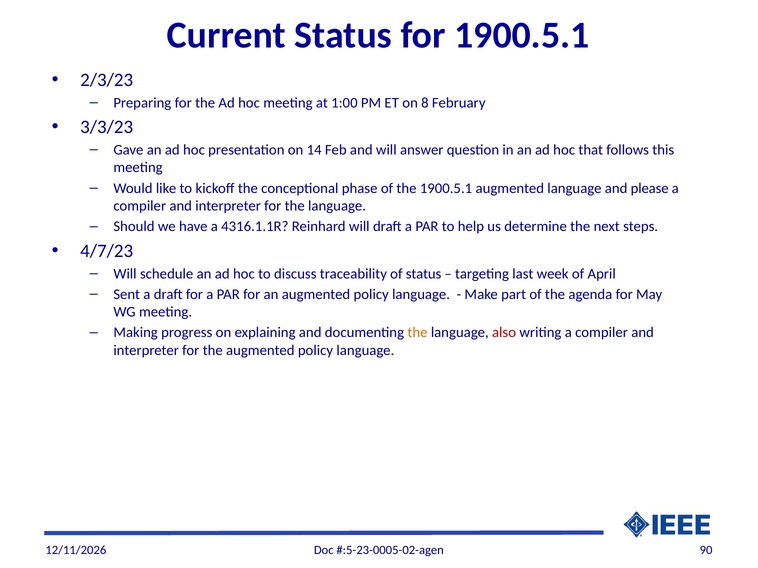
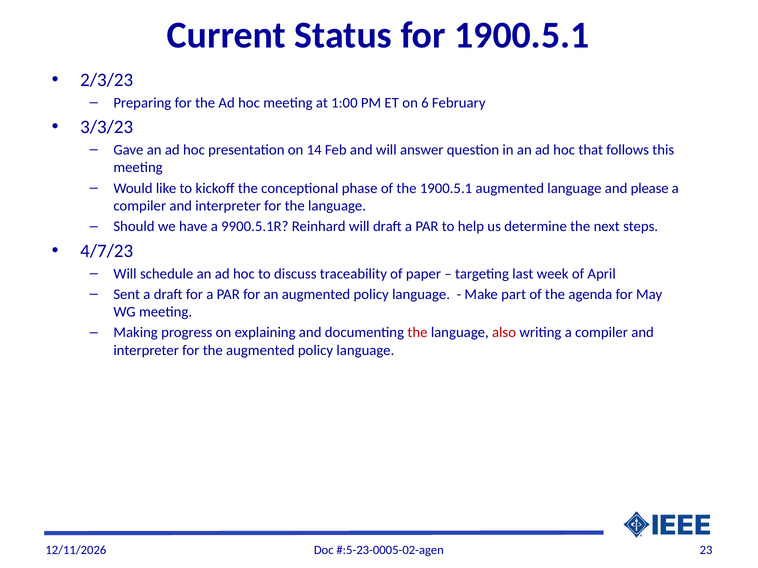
8: 8 -> 6 (425, 103)
4316.1.1R: 4316.1.1R -> 9900.5.1R (255, 227)
of status: status -> paper (423, 274)
the colour: orange -> red (417, 333)
90: 90 -> 23 (706, 550)
